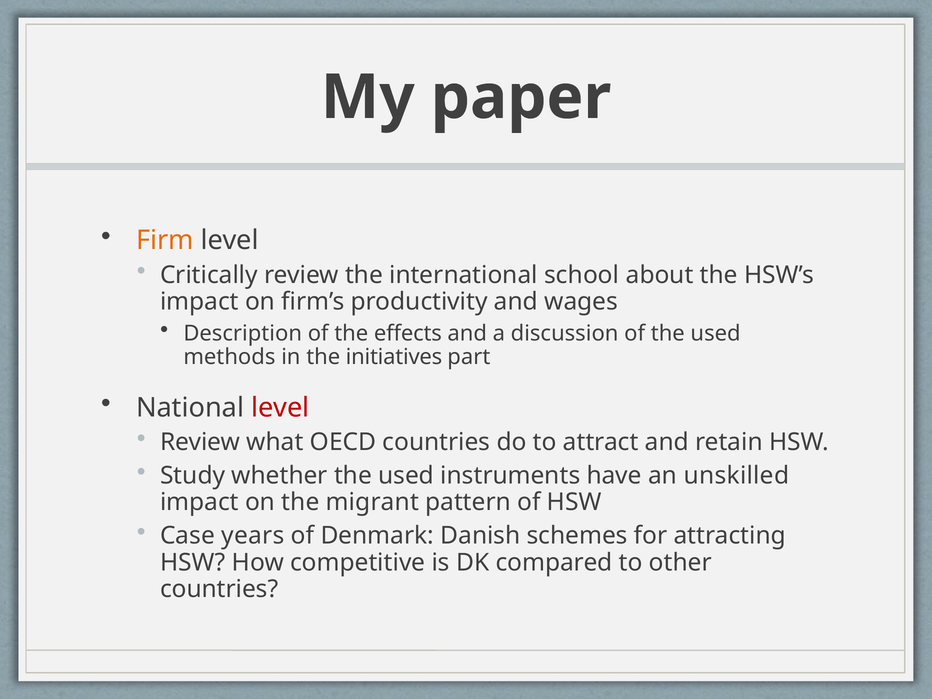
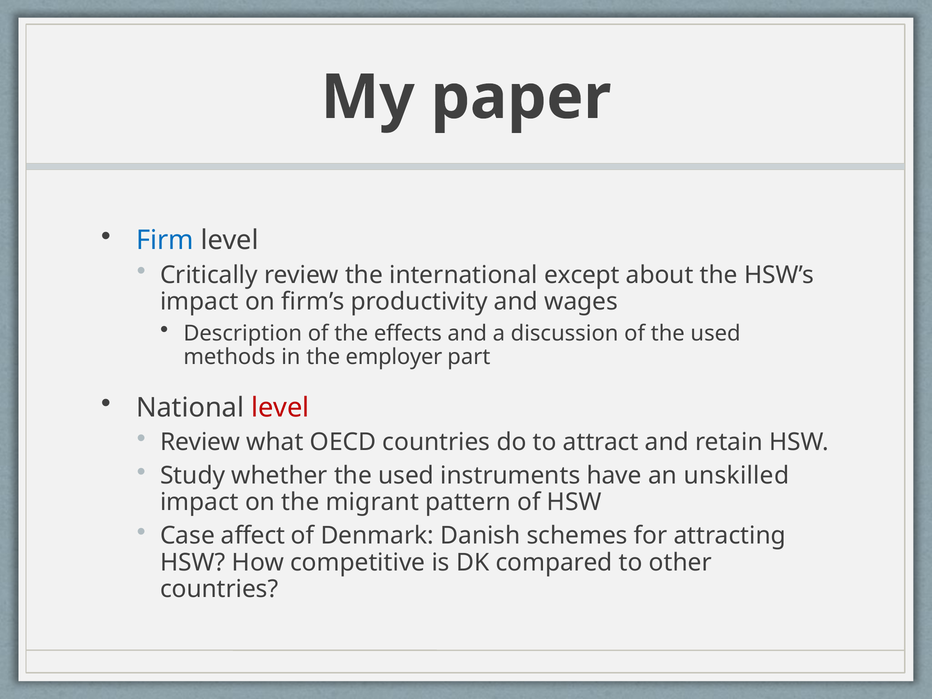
Firm colour: orange -> blue (165, 240)
school: school -> except (582, 275)
initiatives: initiatives -> employer (394, 357)
years: years -> affect (253, 536)
